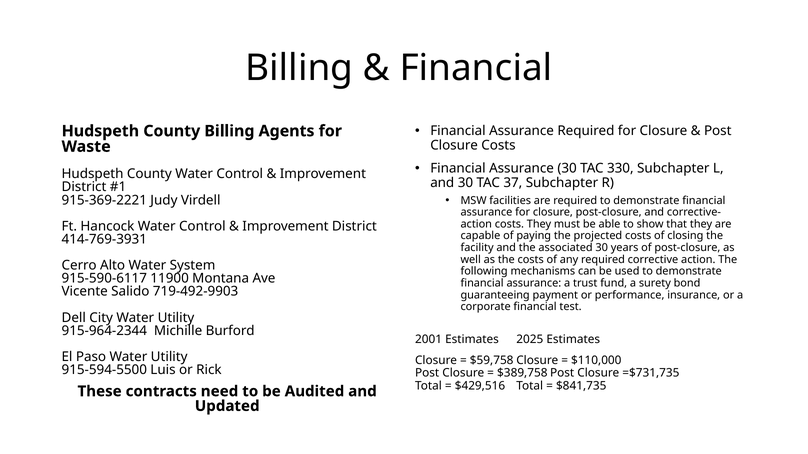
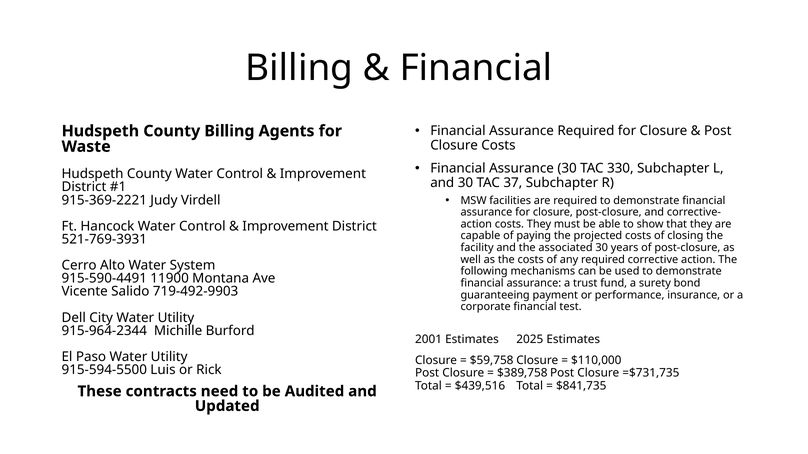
414-769-3931: 414-769-3931 -> 521-769-3931 (104, 240)
915-590-6117: 915-590-6117 -> 915-590-4491 (104, 279)
$429,516: $429,516 -> $439,516 (480, 386)
